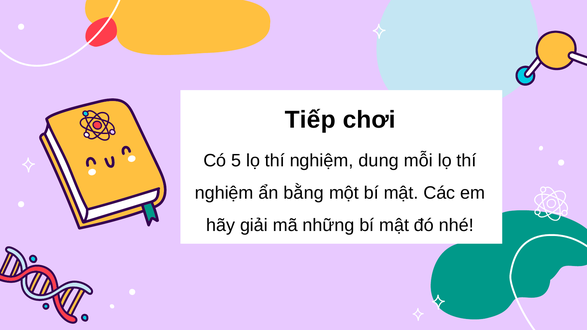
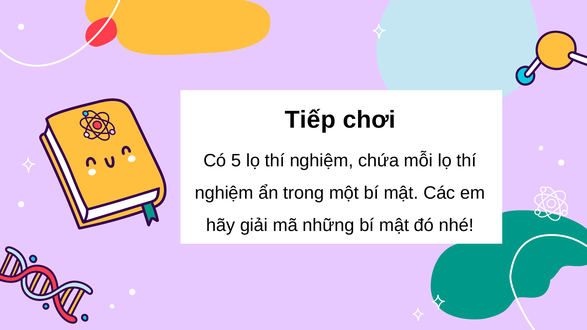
dung: dung -> chứa (379, 161)
bằng: bằng -> trong (304, 193)
